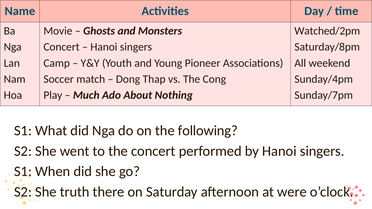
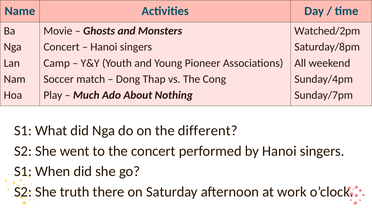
following: following -> different (208, 131)
were: were -> work (292, 192)
